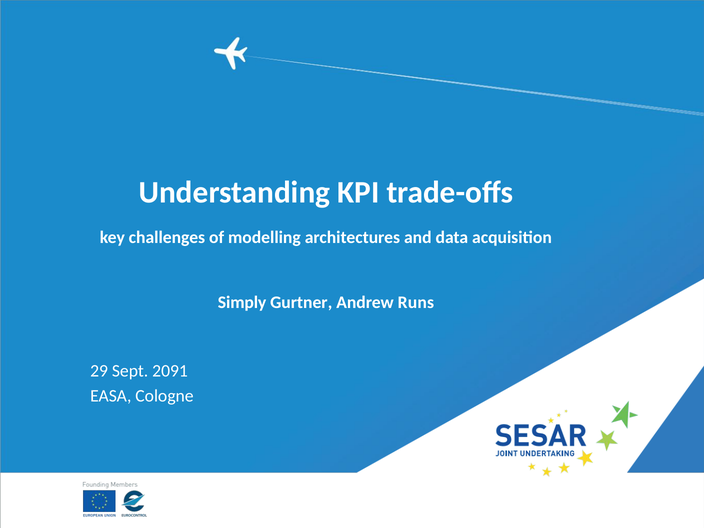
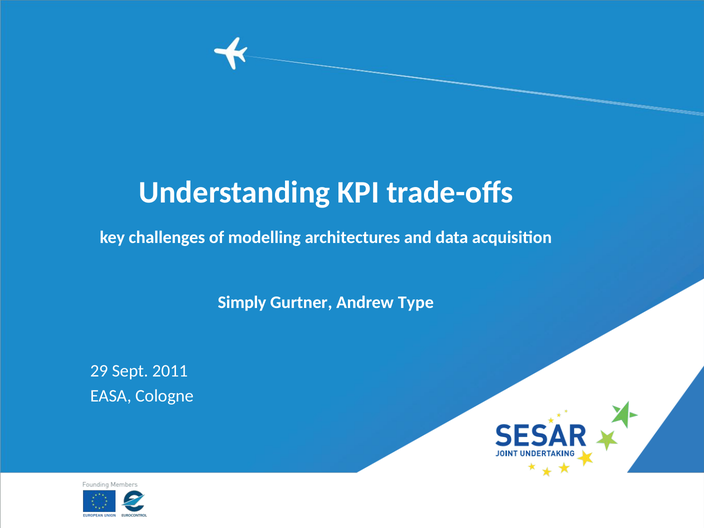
Runs: Runs -> Type (416, 303)
2091: 2091 -> 2011 (170, 371)
